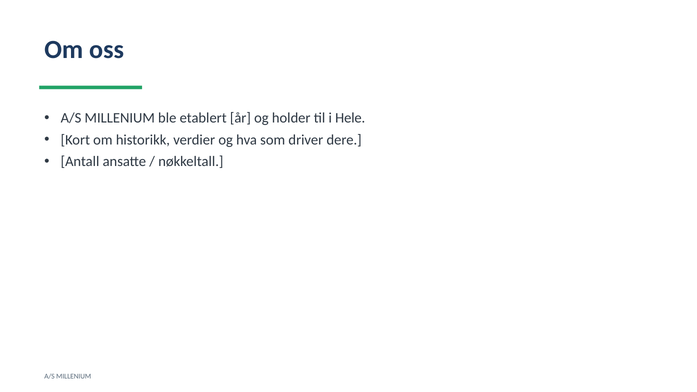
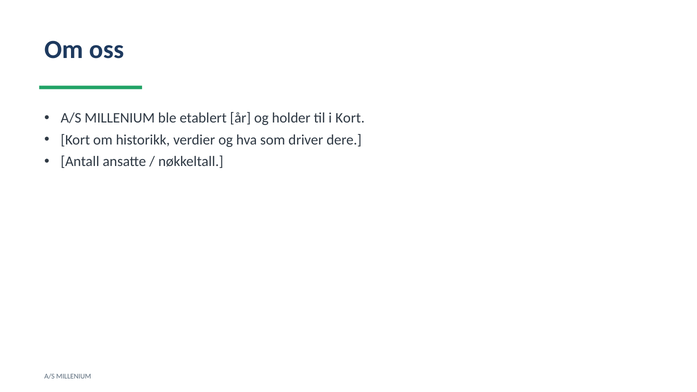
i Hele: Hele -> Kort (350, 118)
